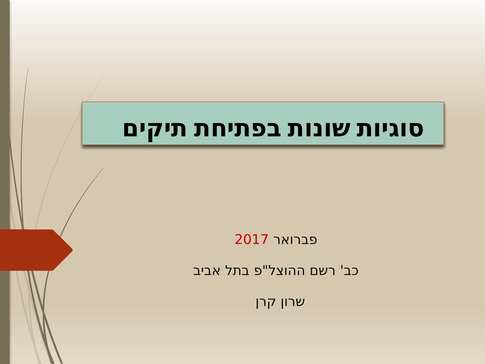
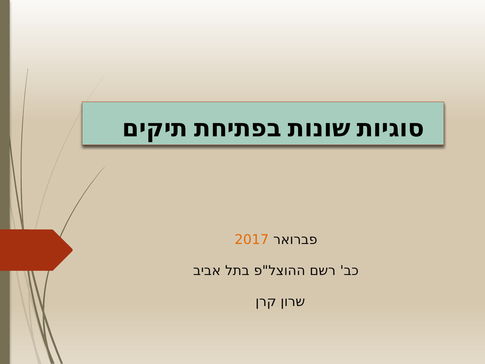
2017 colour: red -> orange (252, 240)
